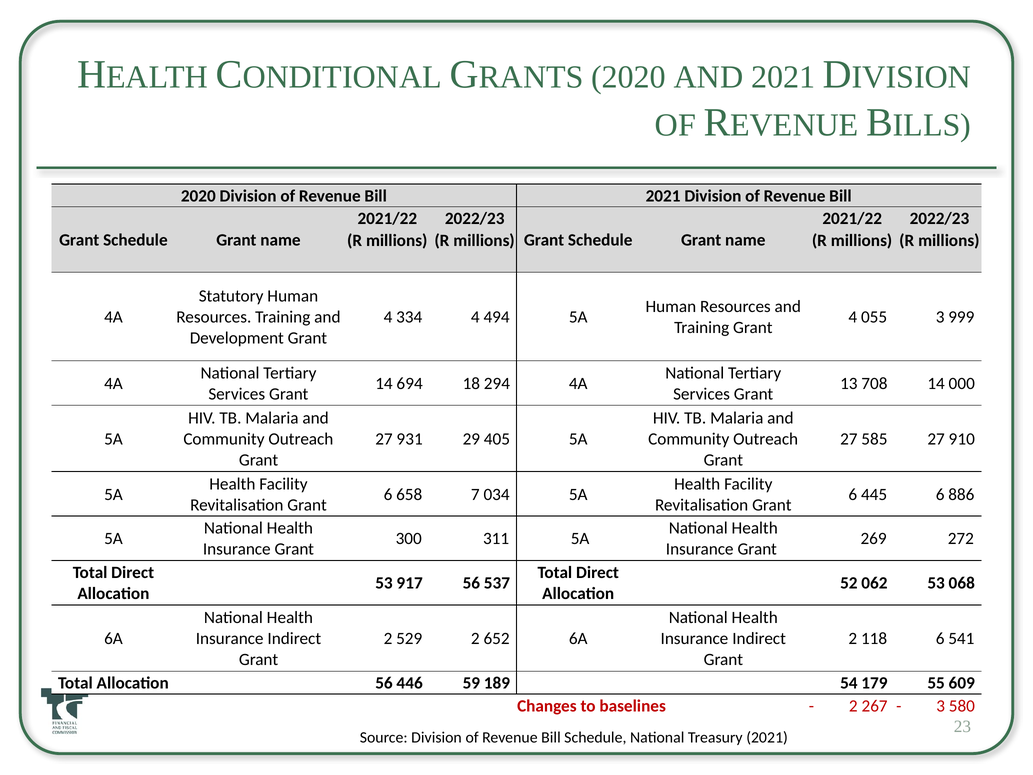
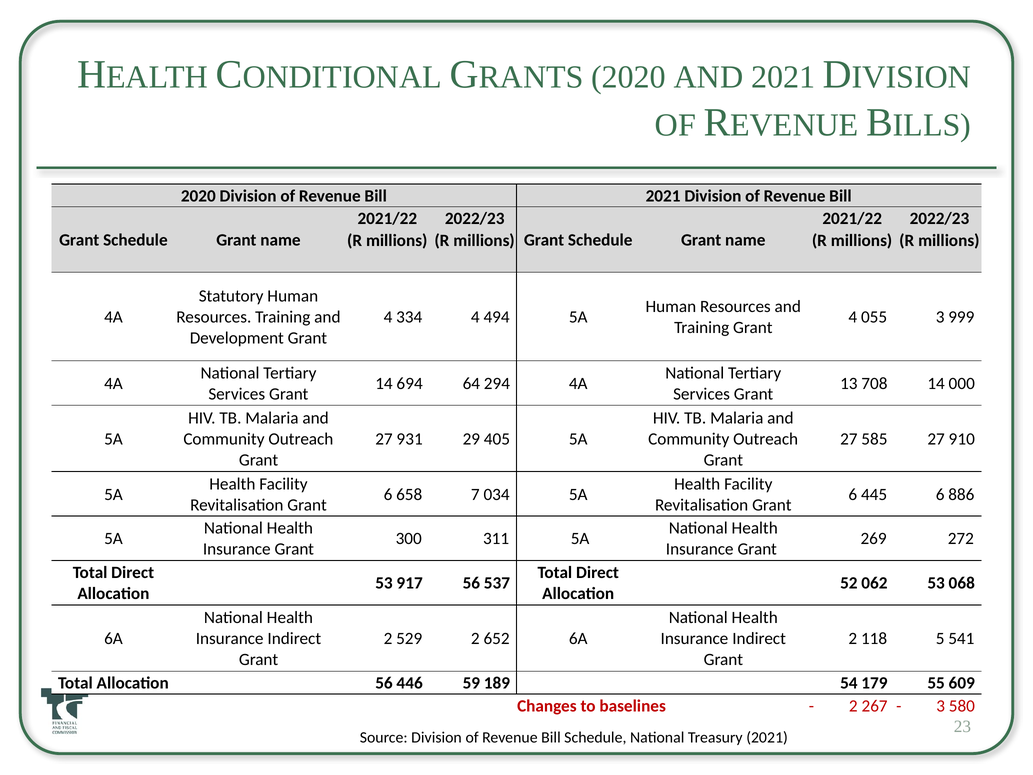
18: 18 -> 64 (471, 383)
118 6: 6 -> 5 (940, 638)
